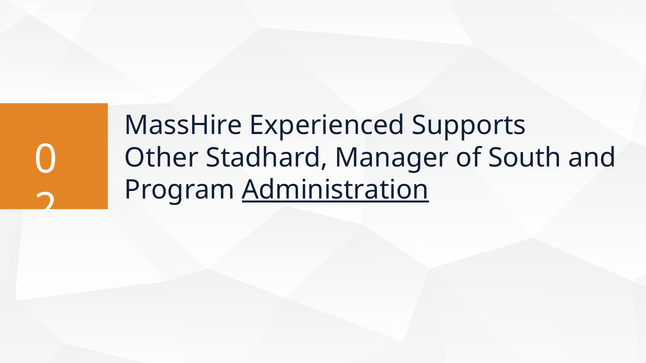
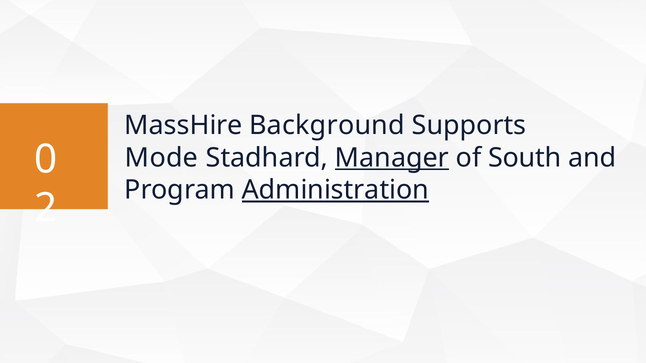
Experienced: Experienced -> Background (327, 126)
Other: Other -> Mode (162, 158)
Manager underline: none -> present (392, 158)
